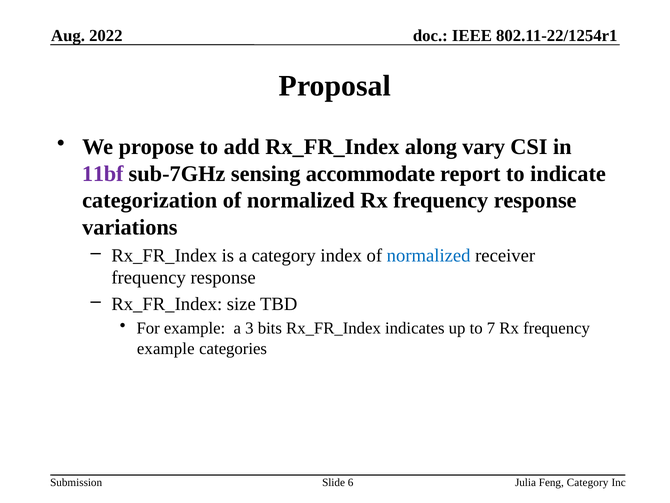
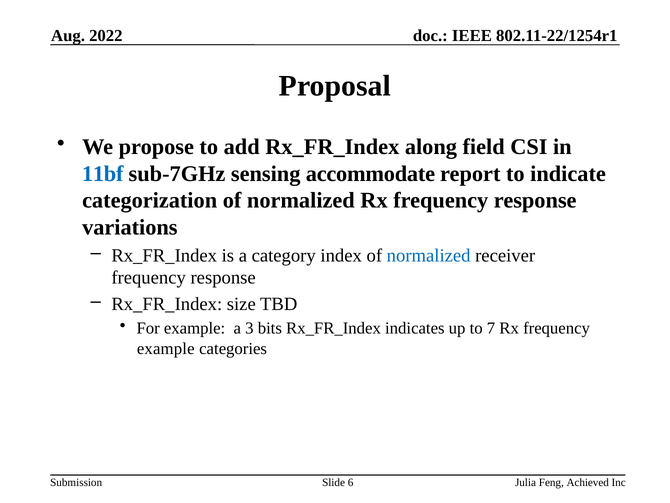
vary: vary -> field (484, 147)
11bf colour: purple -> blue (103, 174)
Feng Category: Category -> Achieved (588, 482)
